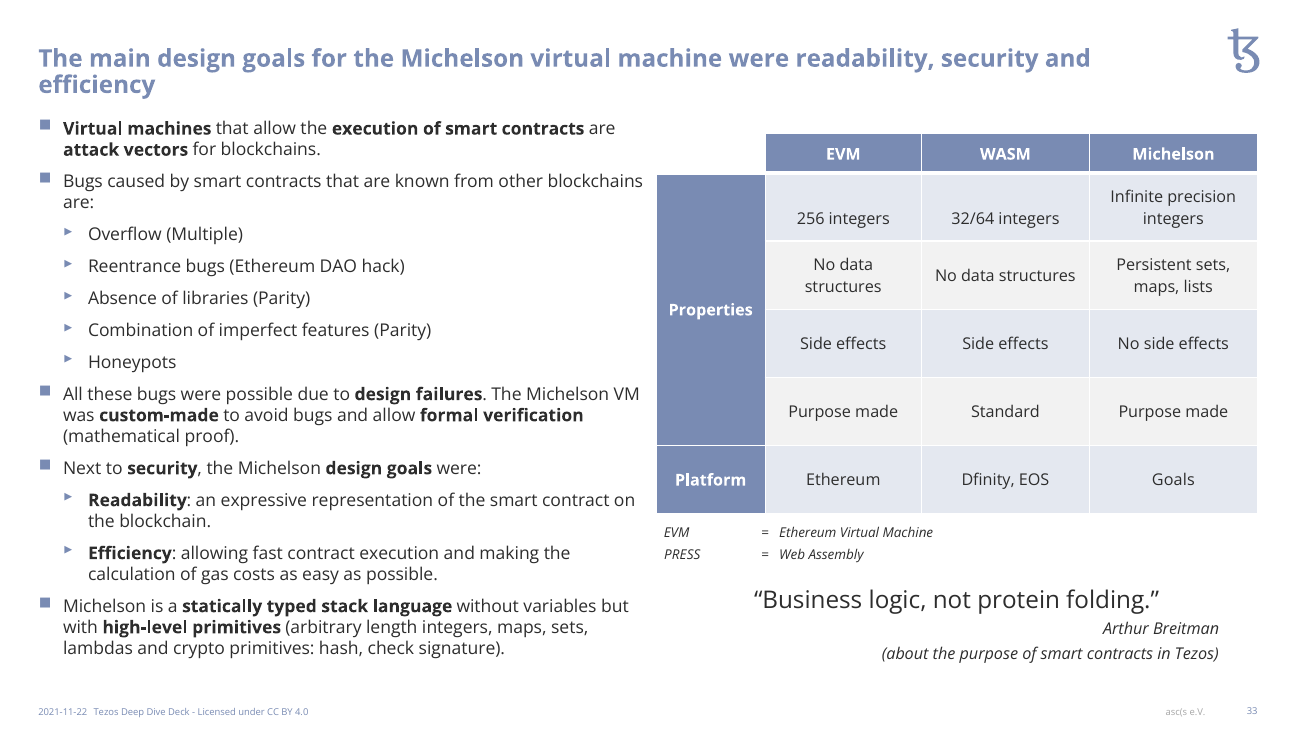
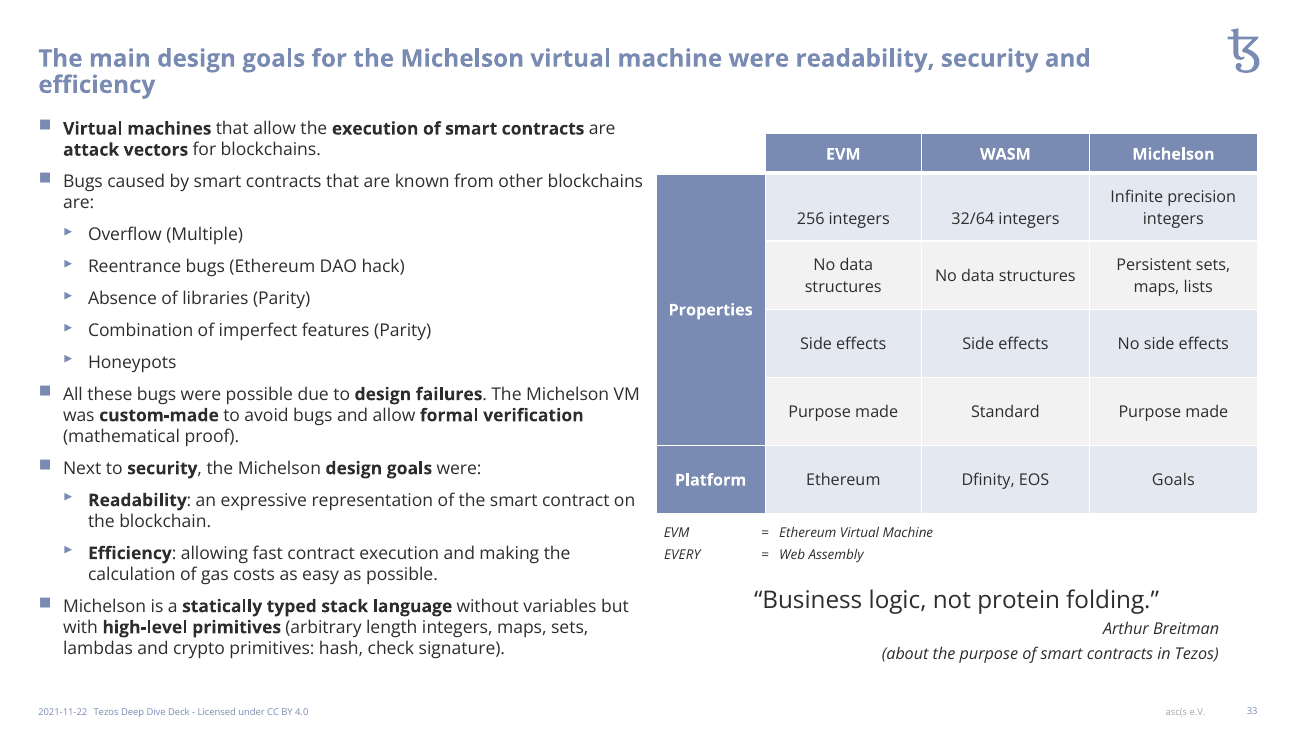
PRESS: PRESS -> EVERY (682, 555)
